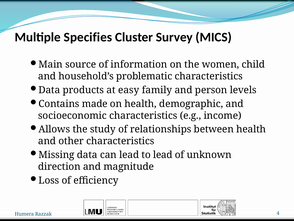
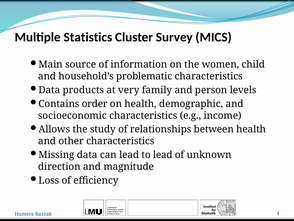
Specifies: Specifies -> Statistics (88, 37)
easy: easy -> very (129, 90)
made: made -> order (95, 104)
